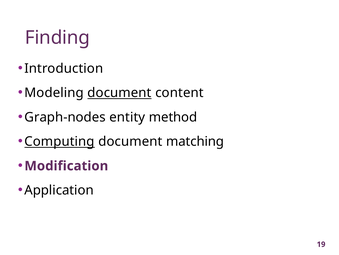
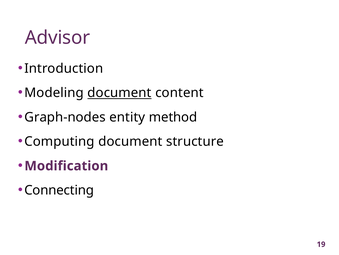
Finding: Finding -> Advisor (57, 38)
Computing underline: present -> none (59, 141)
matching: matching -> structure (195, 141)
Application: Application -> Connecting (59, 190)
